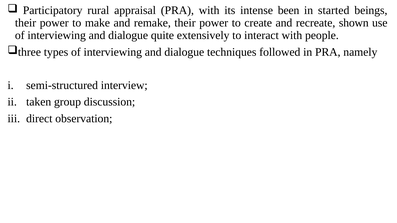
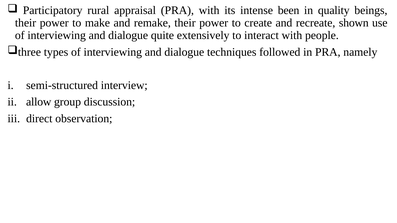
started: started -> quality (334, 10)
taken: taken -> allow (39, 102)
